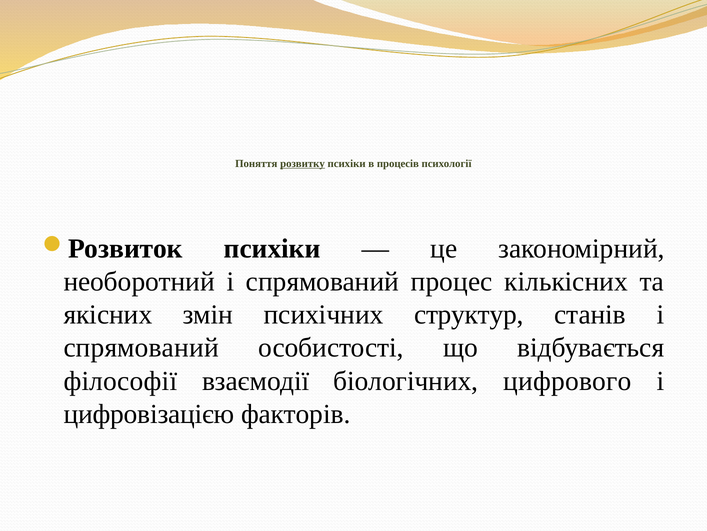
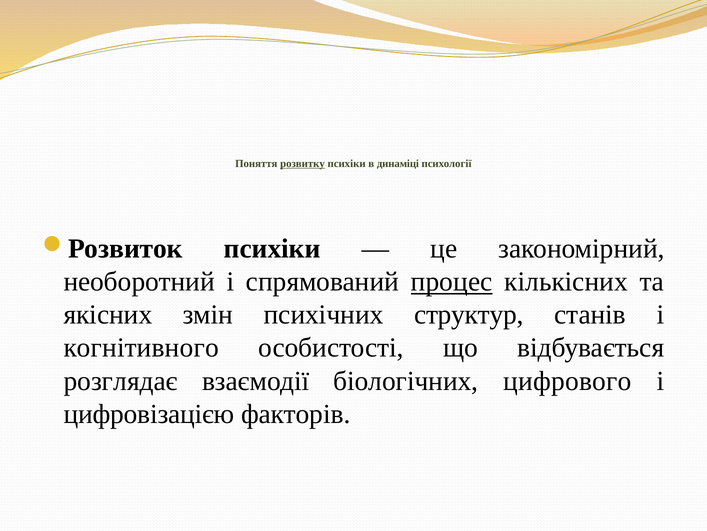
процесів: процесів -> динаміці (398, 164)
процес underline: none -> present (452, 281)
спрямований: спрямований -> когнітивного (141, 347)
філософії: філософії -> розглядає (121, 380)
